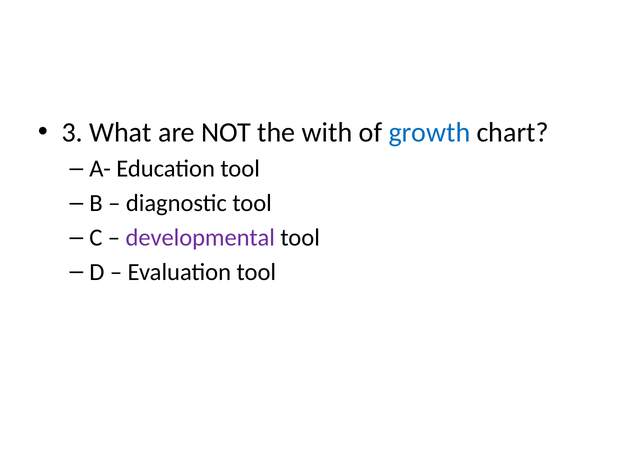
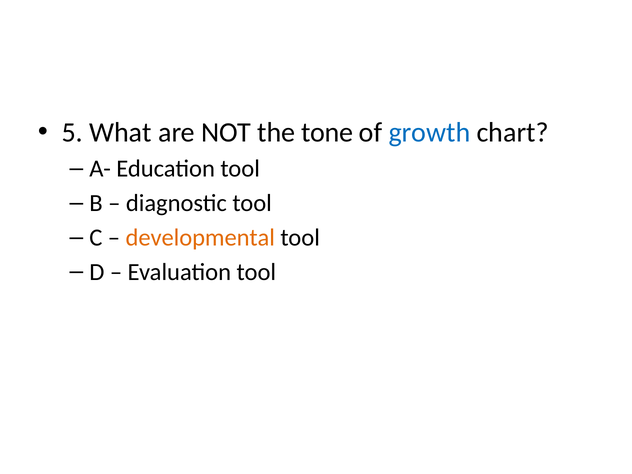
3: 3 -> 5 (72, 133)
with: with -> tone (327, 133)
developmental colour: purple -> orange (200, 238)
